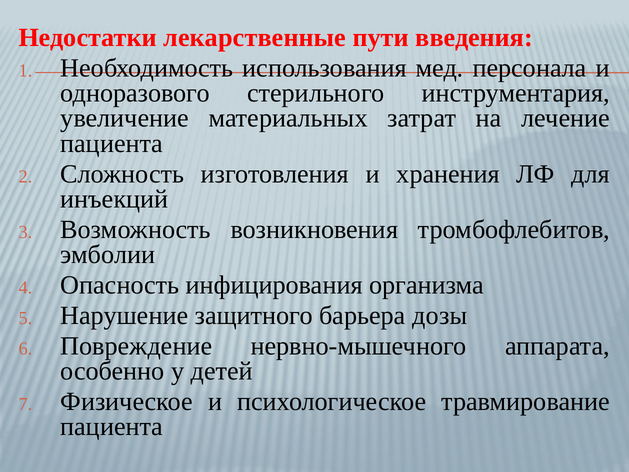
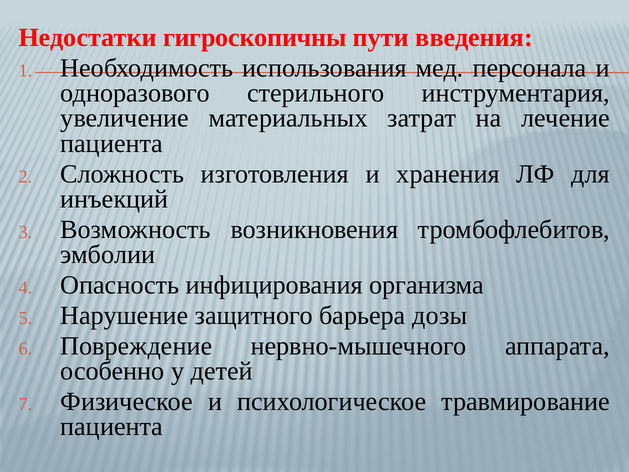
лекарственные: лекарственные -> гигроскопичны (255, 38)
